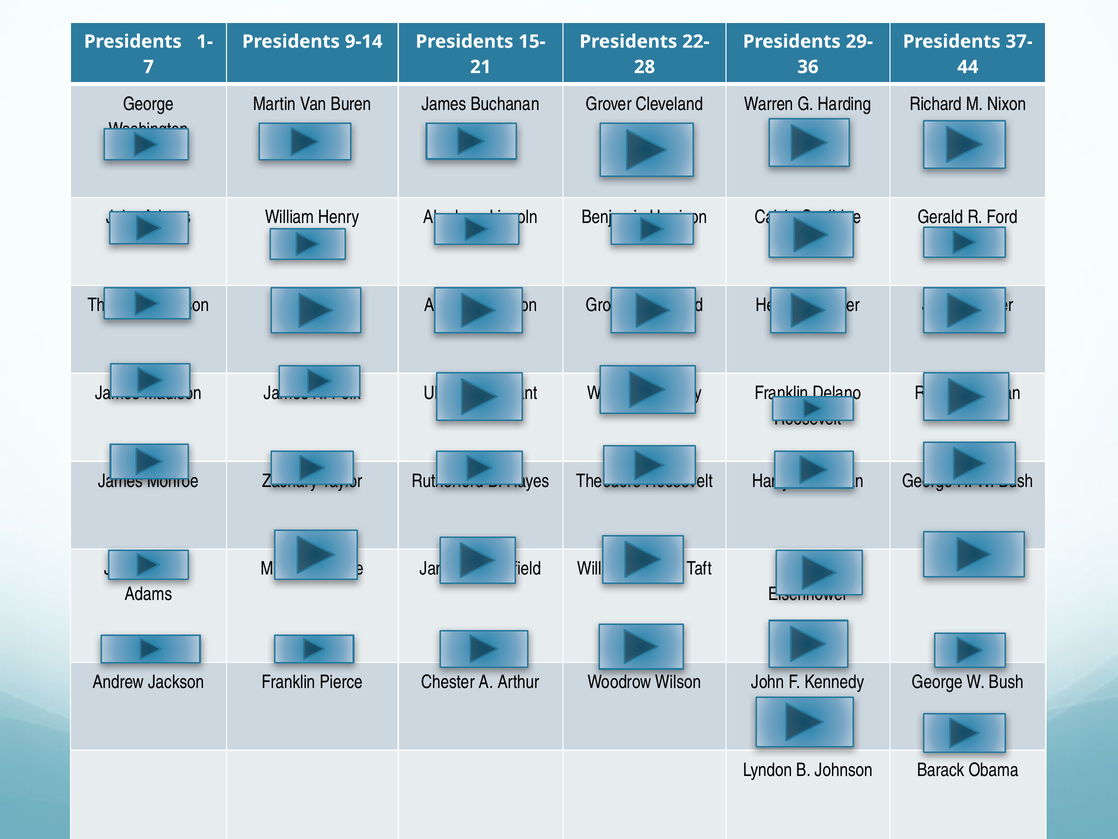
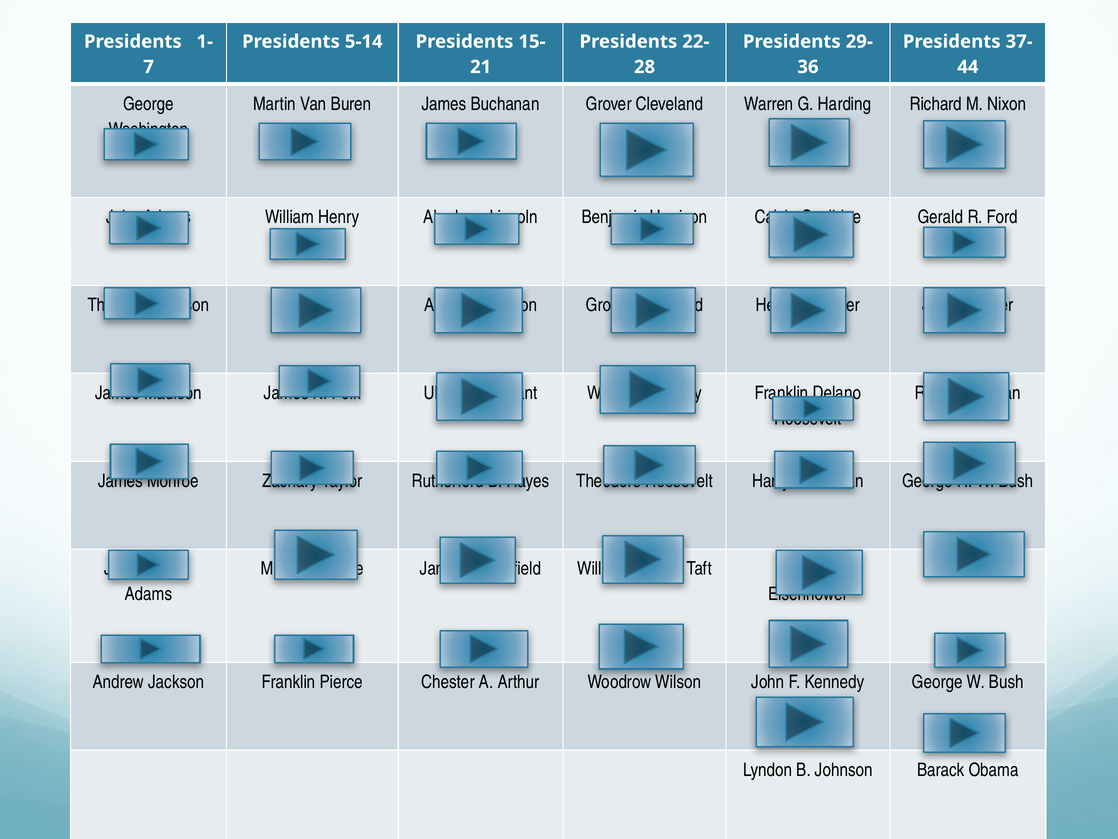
9-14: 9-14 -> 5-14 (364, 42)
